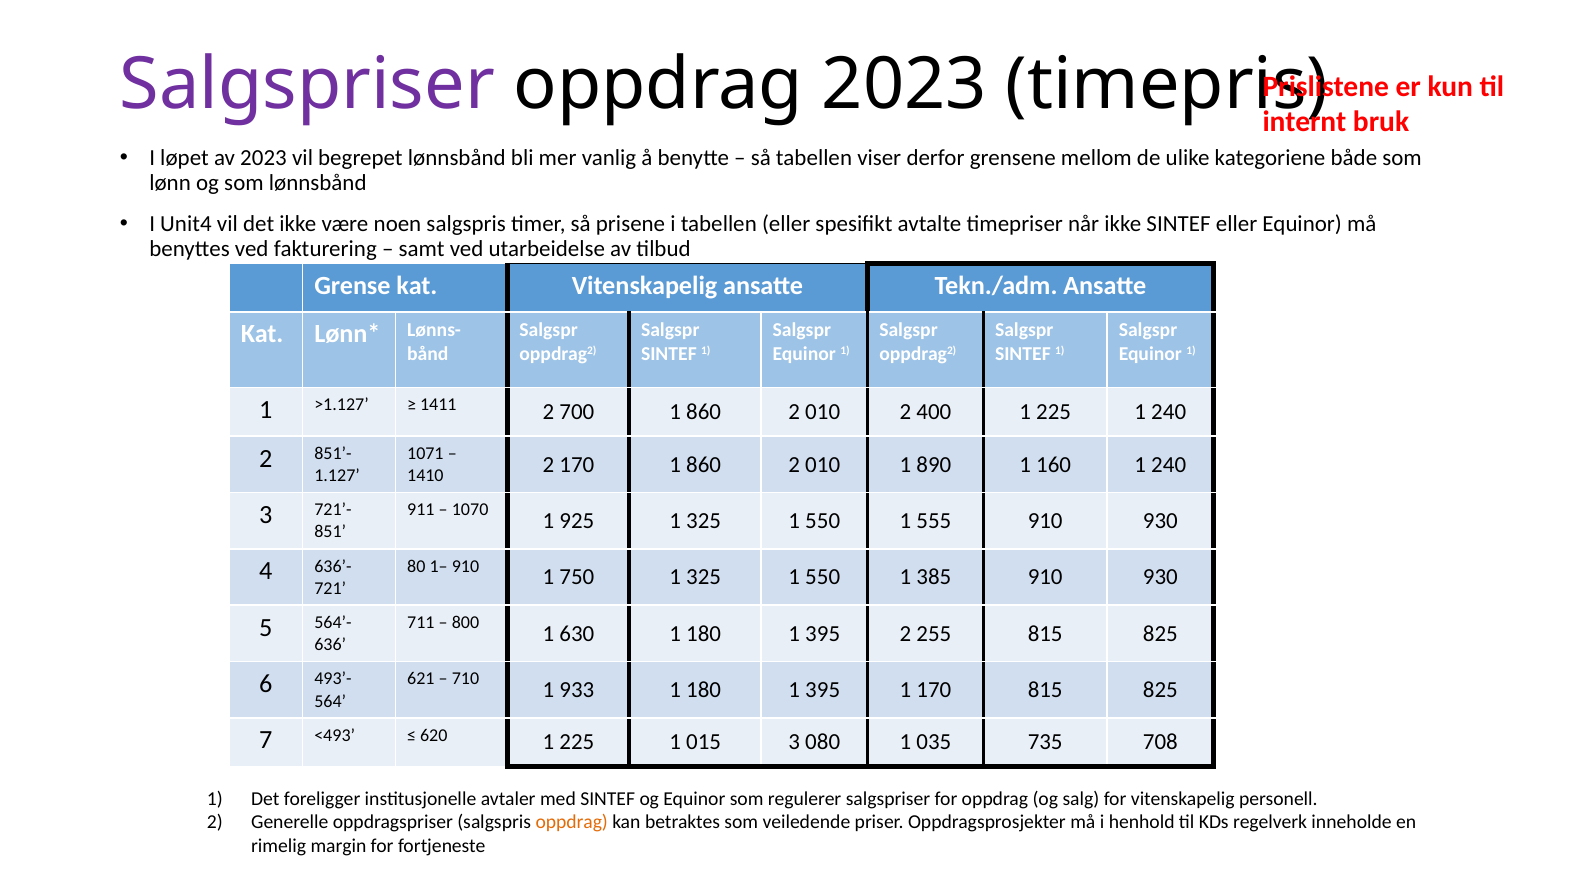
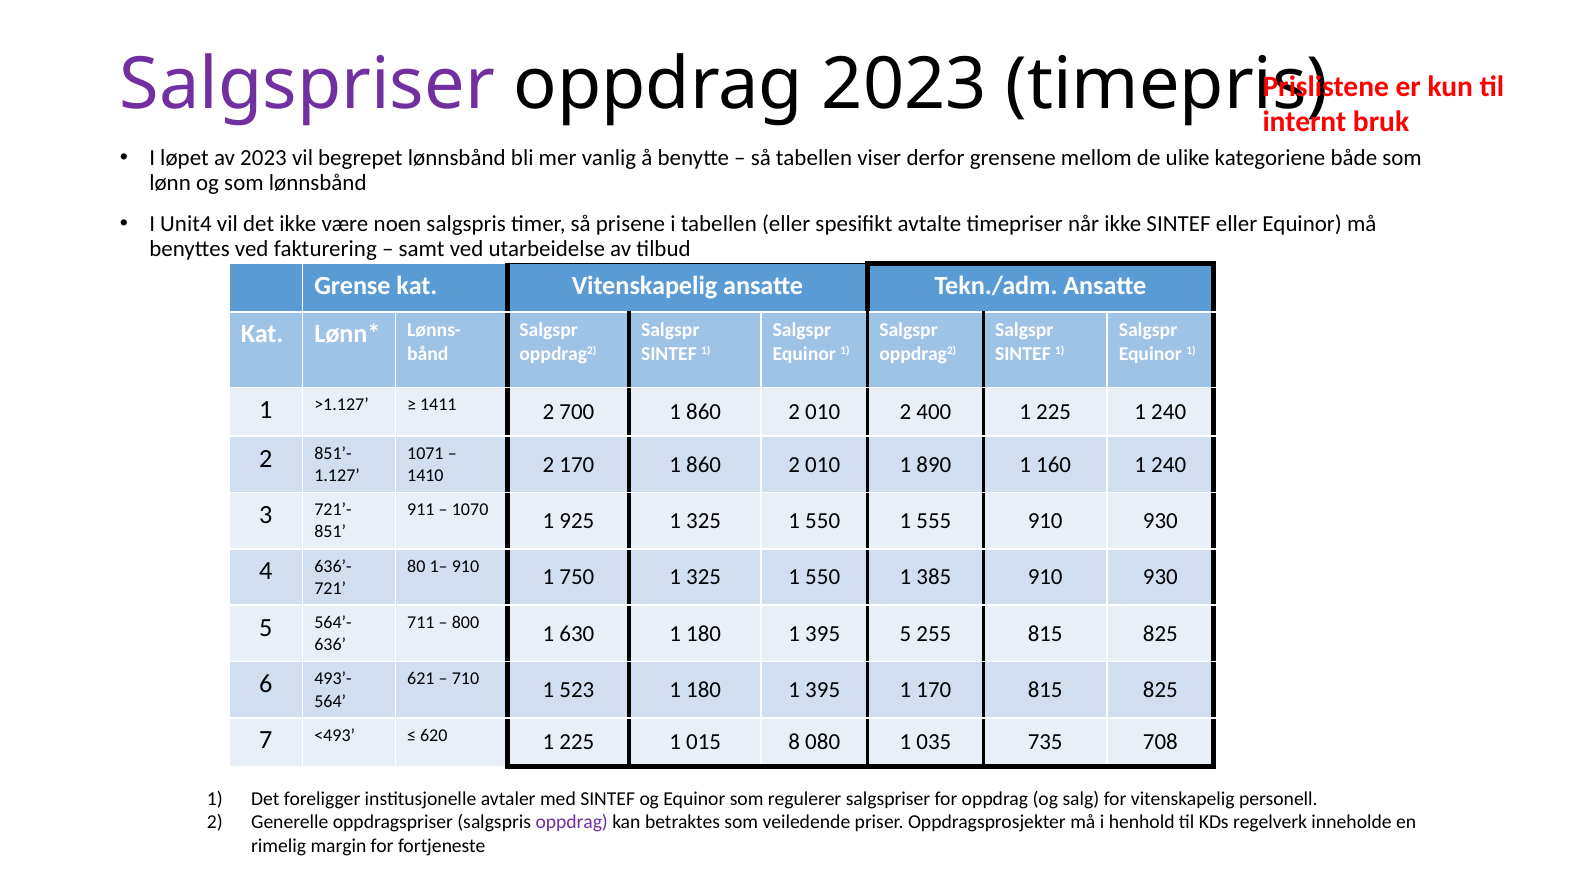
395 2: 2 -> 5 (905, 634)
933: 933 -> 523 (577, 690)
015 3: 3 -> 8 (794, 742)
oppdrag colour: orange -> purple (572, 822)
